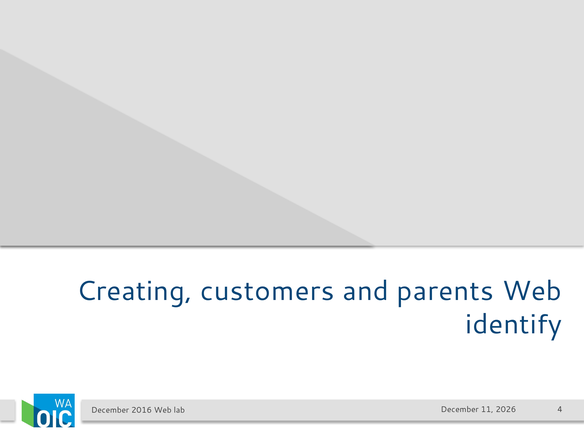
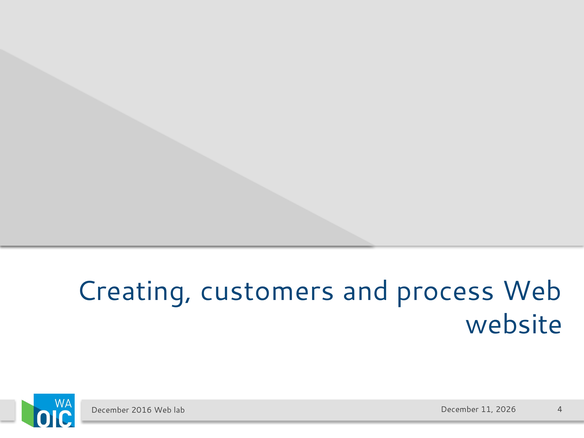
parents: parents -> process (445, 291)
identify: identify -> website (514, 324)
